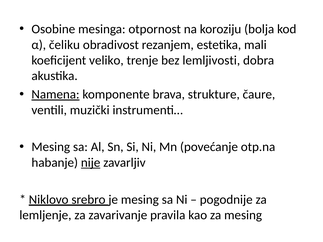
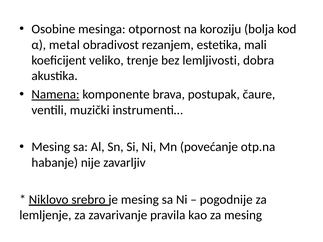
čeliku: čeliku -> metal (64, 45)
strukture: strukture -> postupak (214, 95)
nije underline: present -> none (91, 163)
